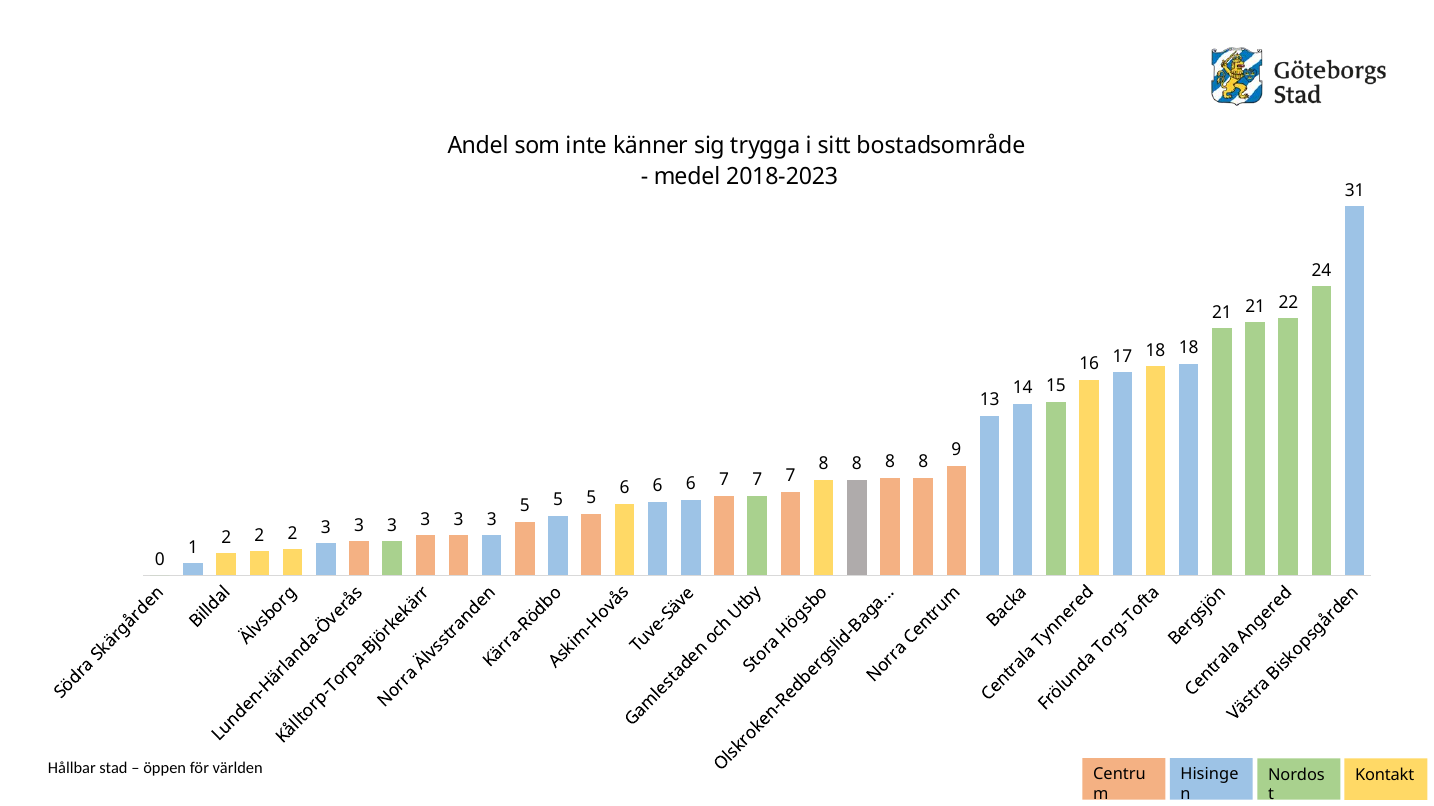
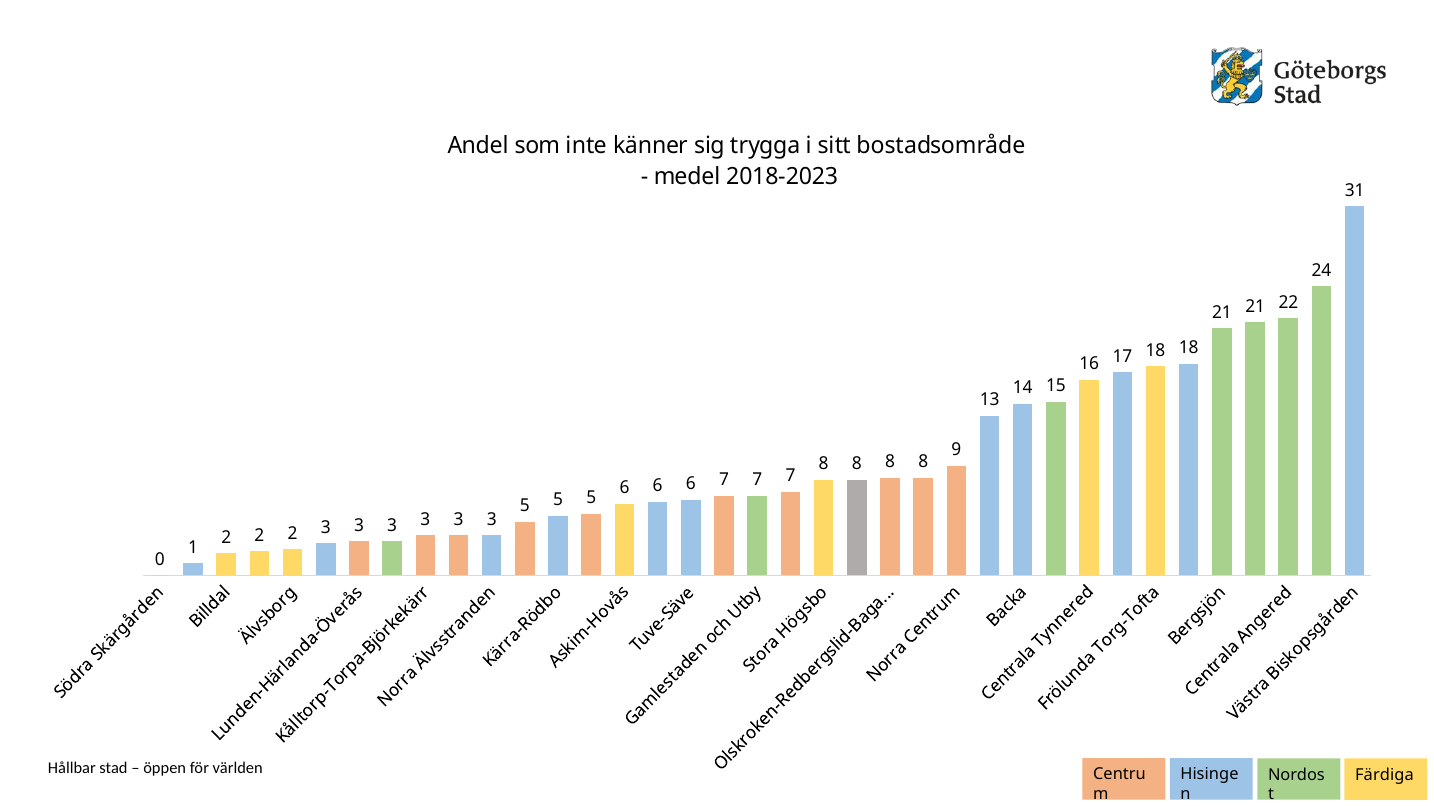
Kontakt: Kontakt -> Färdiga (1384, 775)
